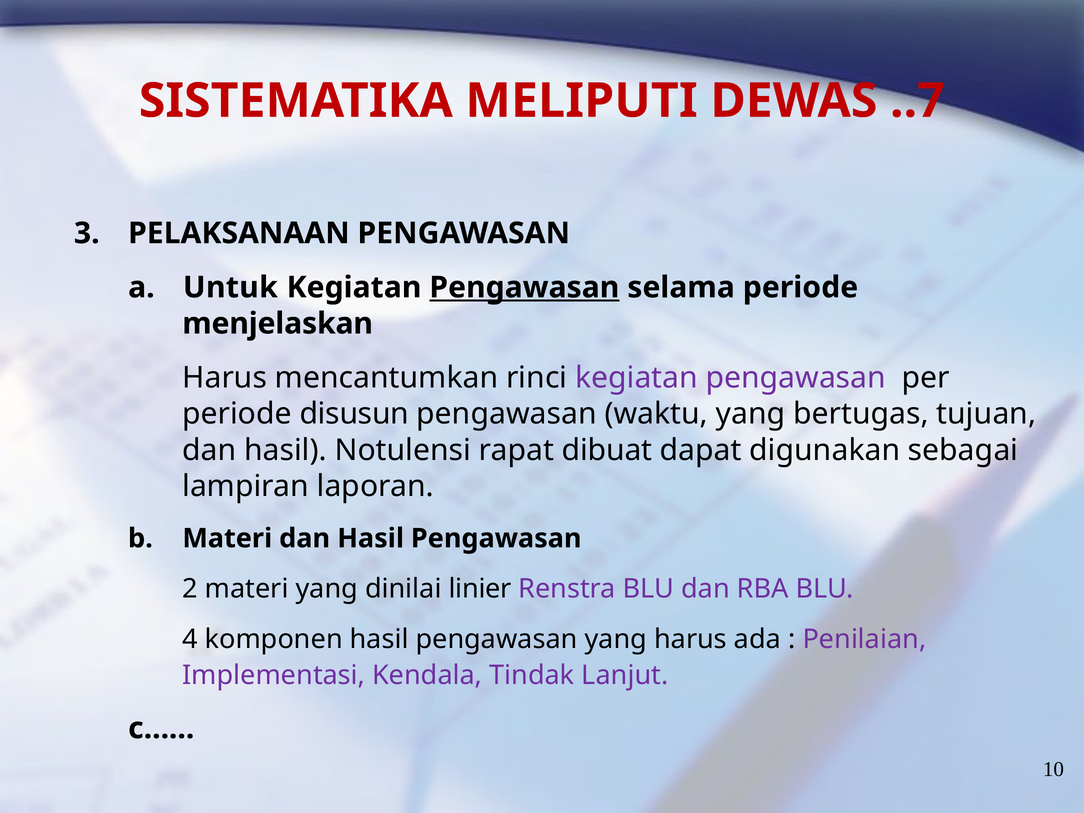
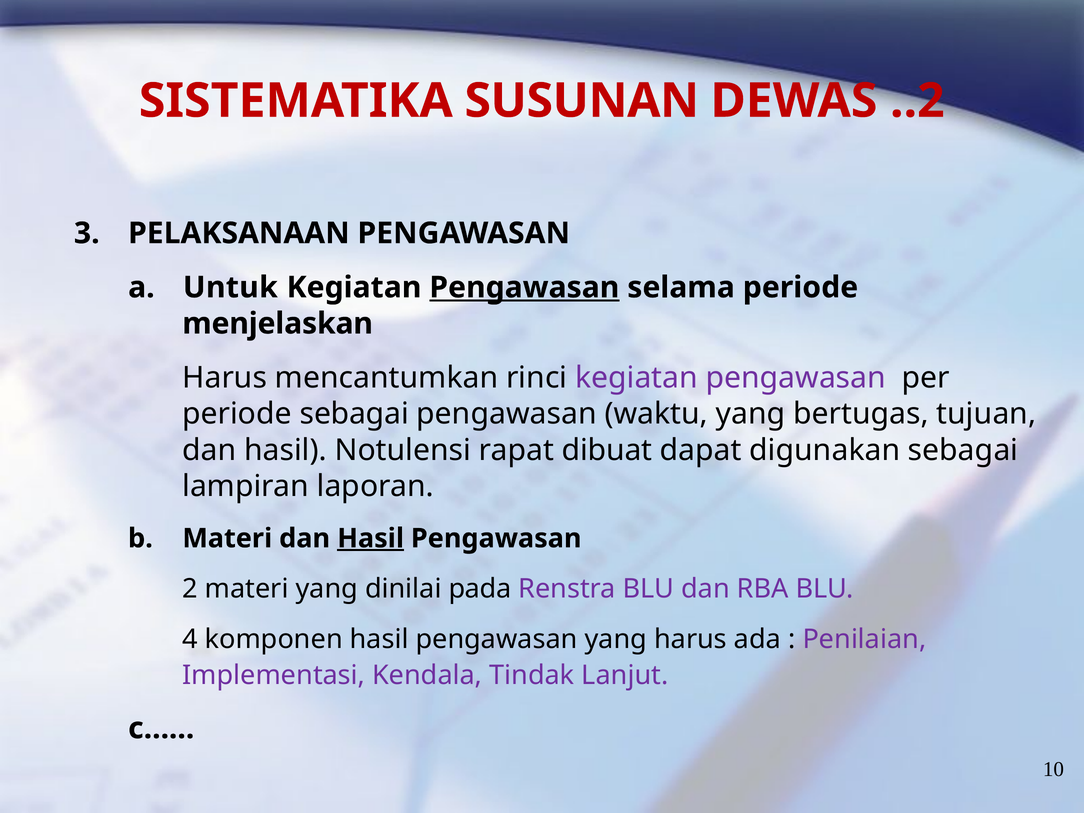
MELIPUTI: MELIPUTI -> SUSUNAN (582, 101)
..7: ..7 -> ..2 (917, 101)
periode disusun: disusun -> sebagai (354, 414)
Hasil underline: none -> present (371, 538)
linier: linier -> pada (480, 589)
